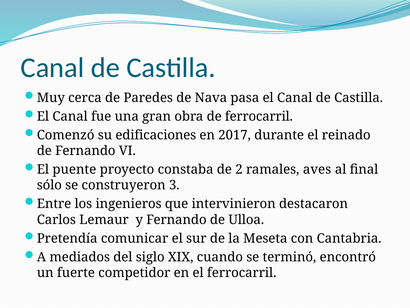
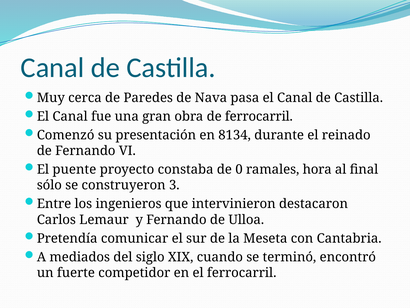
edificaciones: edificaciones -> presentación (156, 135)
2017: 2017 -> 8134 (235, 135)
2: 2 -> 0 (239, 169)
aves: aves -> hora (317, 169)
